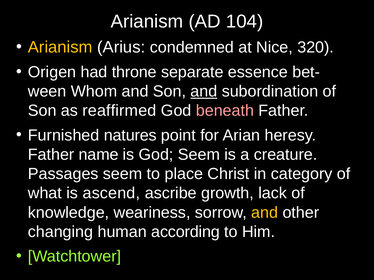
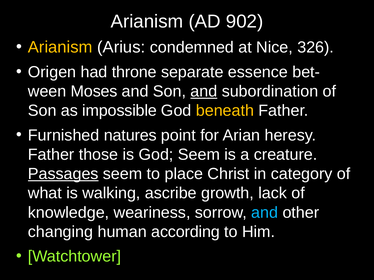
104: 104 -> 902 (245, 22)
320: 320 -> 326 (316, 47)
Whom: Whom -> Moses (94, 92)
reaffirmed: reaffirmed -> impossible (120, 111)
beneath colour: pink -> yellow (225, 111)
name: name -> those (98, 155)
Passages underline: none -> present (63, 174)
ascend: ascend -> walking (111, 193)
and colour: yellow -> light blue (265, 213)
